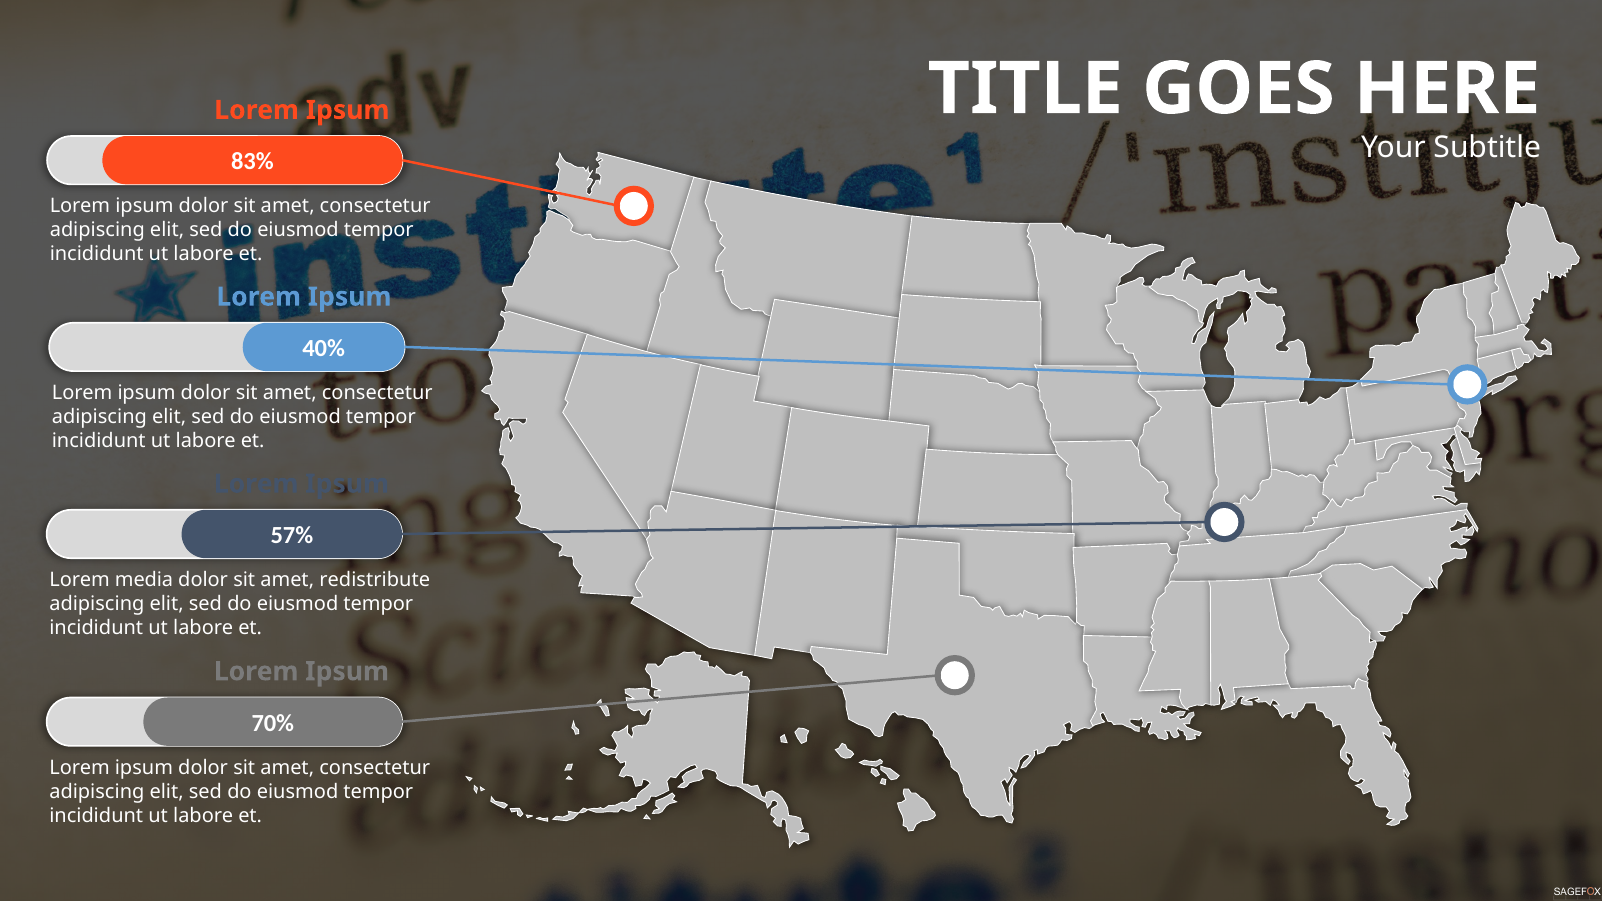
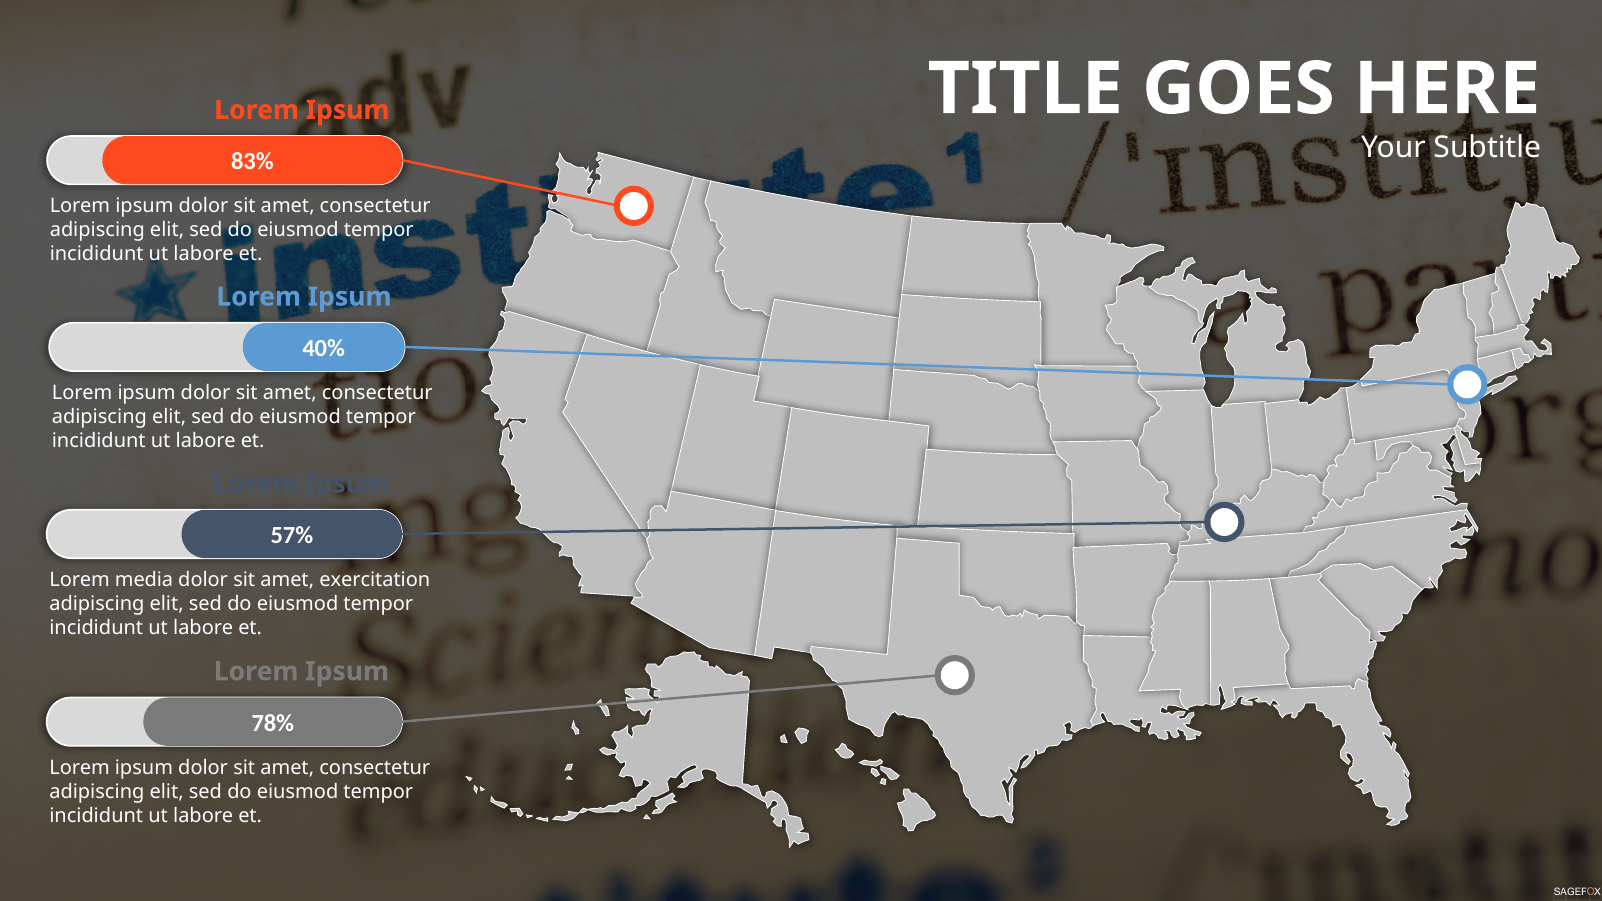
redistribute: redistribute -> exercitation (375, 580)
70%: 70% -> 78% (273, 723)
